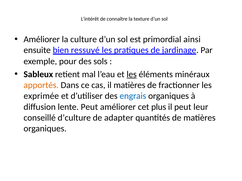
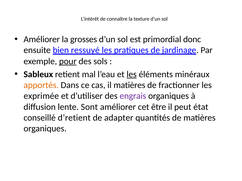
culture: culture -> grosses (84, 39)
ainsi: ainsi -> donc (192, 39)
pour underline: none -> present (68, 61)
engrais colour: blue -> purple (133, 96)
lente Peut: Peut -> Sont (89, 107)
plus: plus -> être (159, 107)
leur: leur -> état (201, 107)
d’culture: d’culture -> d’retient (74, 118)
